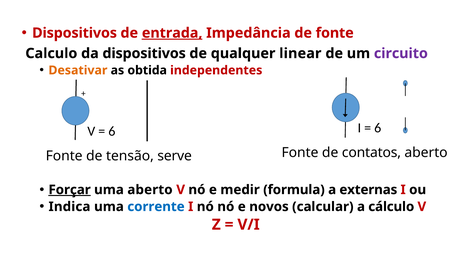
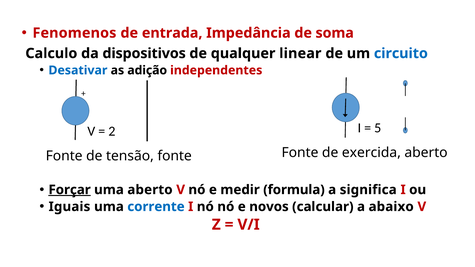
Dispositivos: Dispositivos -> Fenomenos (74, 33)
entrada underline: present -> none (172, 33)
de fonte: fonte -> soma (335, 33)
circuito colour: purple -> blue (401, 53)
Desativar colour: orange -> blue (78, 70)
obtida: obtida -> adição (147, 70)
6: 6 -> 2 (112, 131)
6: 6 -> 5 (378, 128)
tensão serve: serve -> fonte (175, 156)
contatos: contatos -> exercida (371, 153)
externas: externas -> significa (368, 190)
Indica: Indica -> Iguais (69, 207)
cálculo: cálculo -> abaixo (391, 207)
